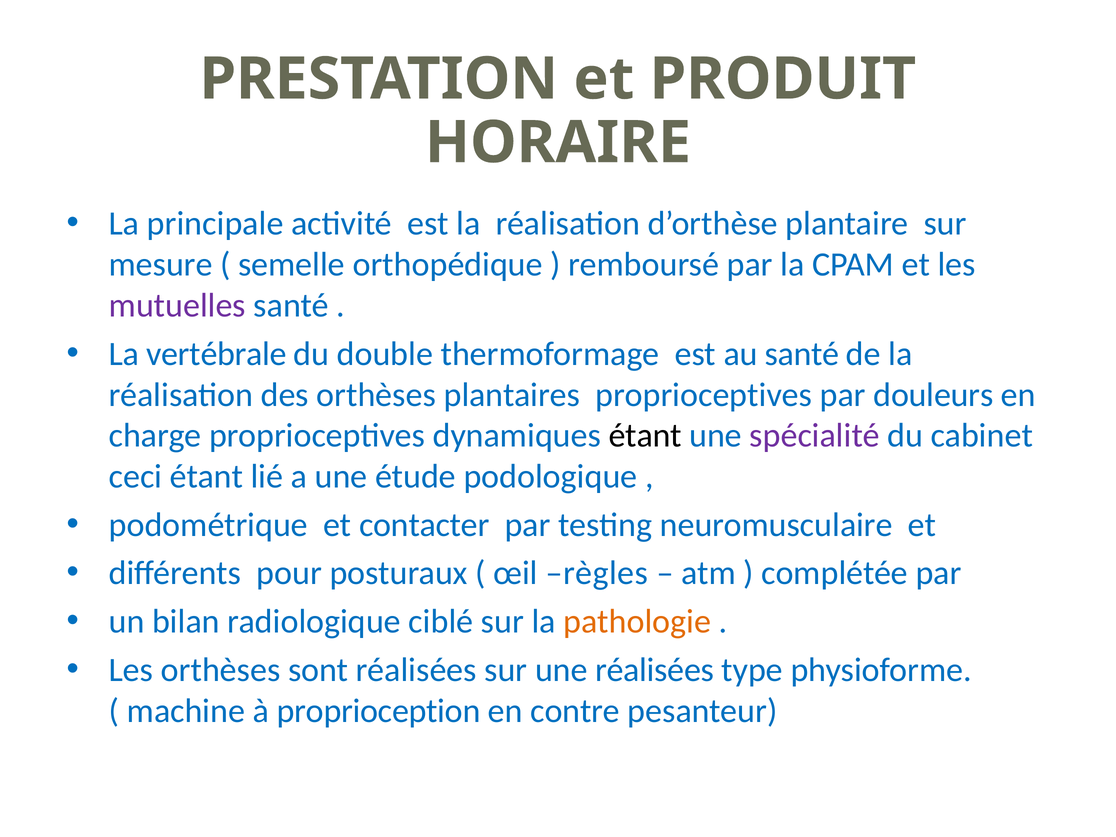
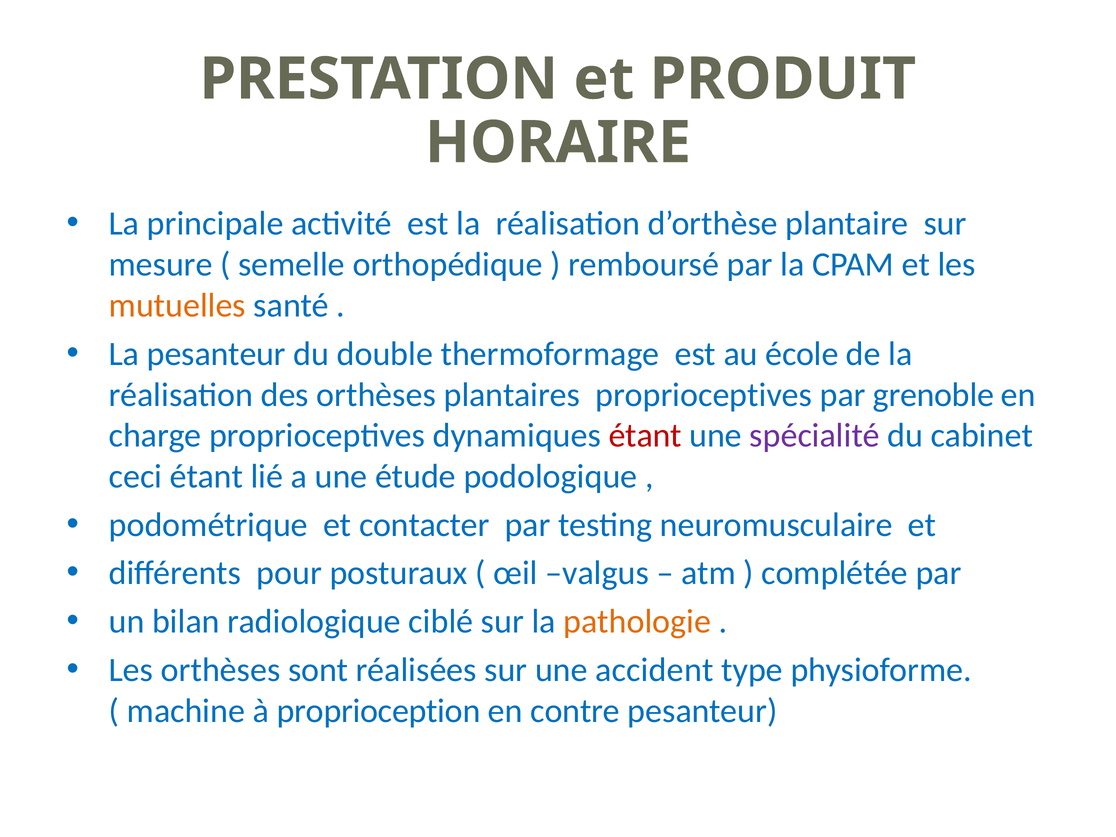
mutuelles colour: purple -> orange (177, 306)
La vertébrale: vertébrale -> pesanteur (216, 354)
au santé: santé -> école (802, 354)
douleurs: douleurs -> grenoble (933, 395)
étant colour: black -> red (645, 436)
règles: règles -> valgus (597, 573)
une réalisées: réalisées -> accident (654, 670)
